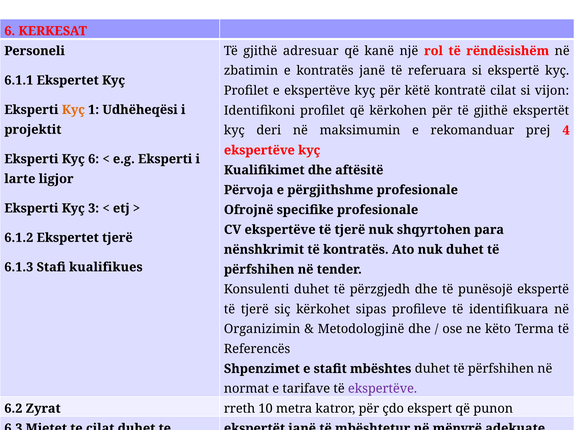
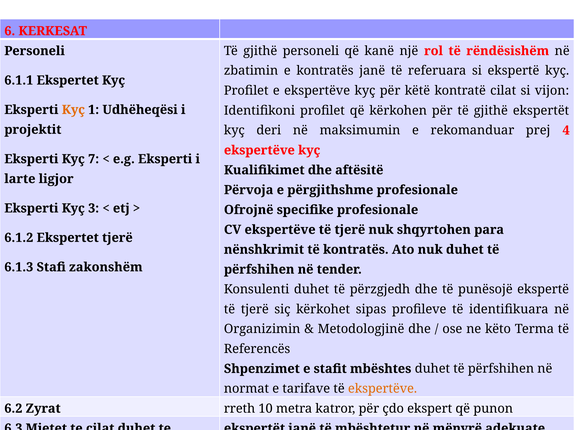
gjithë adresuar: adresuar -> personeli (311, 51)
Kyç 6: 6 -> 7 (94, 159)
kualifikues: kualifikues -> zakonshëm (106, 267)
ekspertëve colour: purple -> orange (383, 389)
